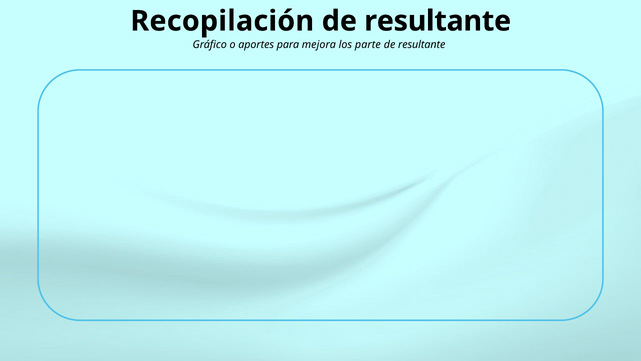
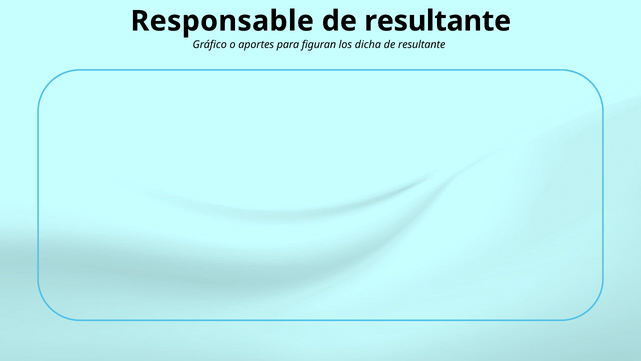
Recopilación: Recopilación -> Responsable (222, 21)
mejora: mejora -> figuran (319, 44)
parte: parte -> dicha (368, 44)
